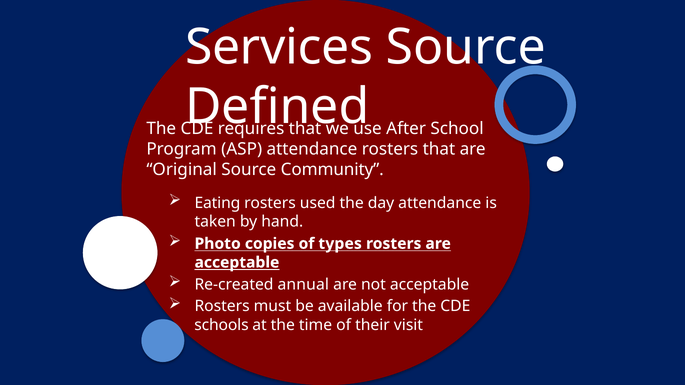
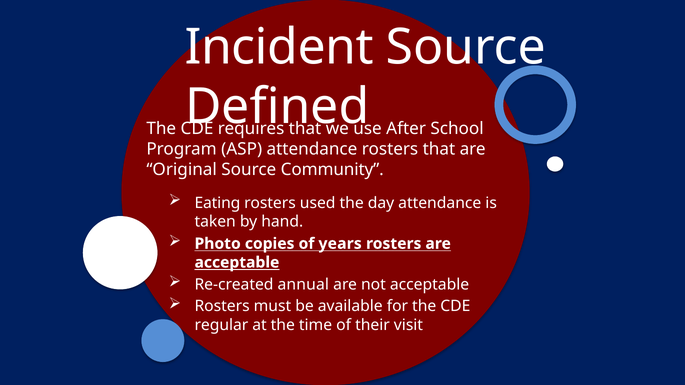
Services: Services -> Incident (279, 47)
types: types -> years (340, 244)
schools: schools -> regular (221, 325)
